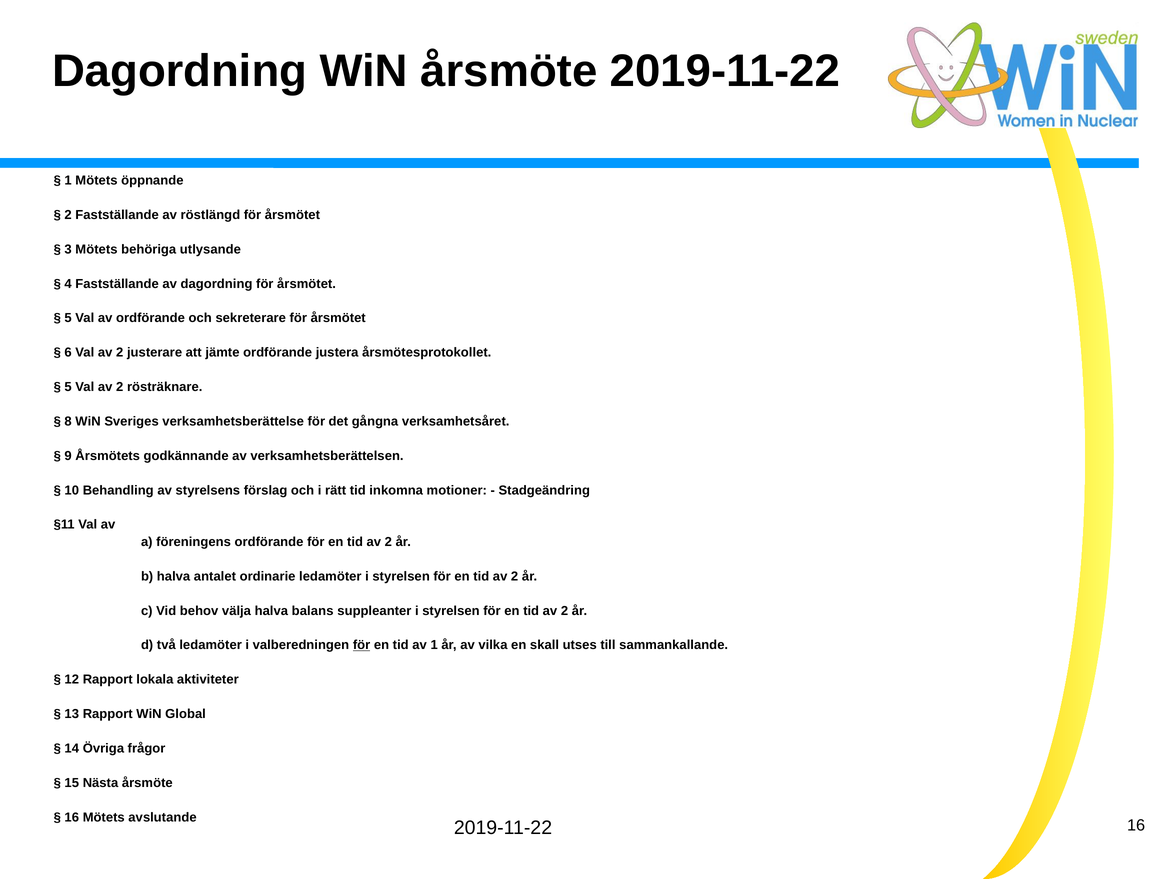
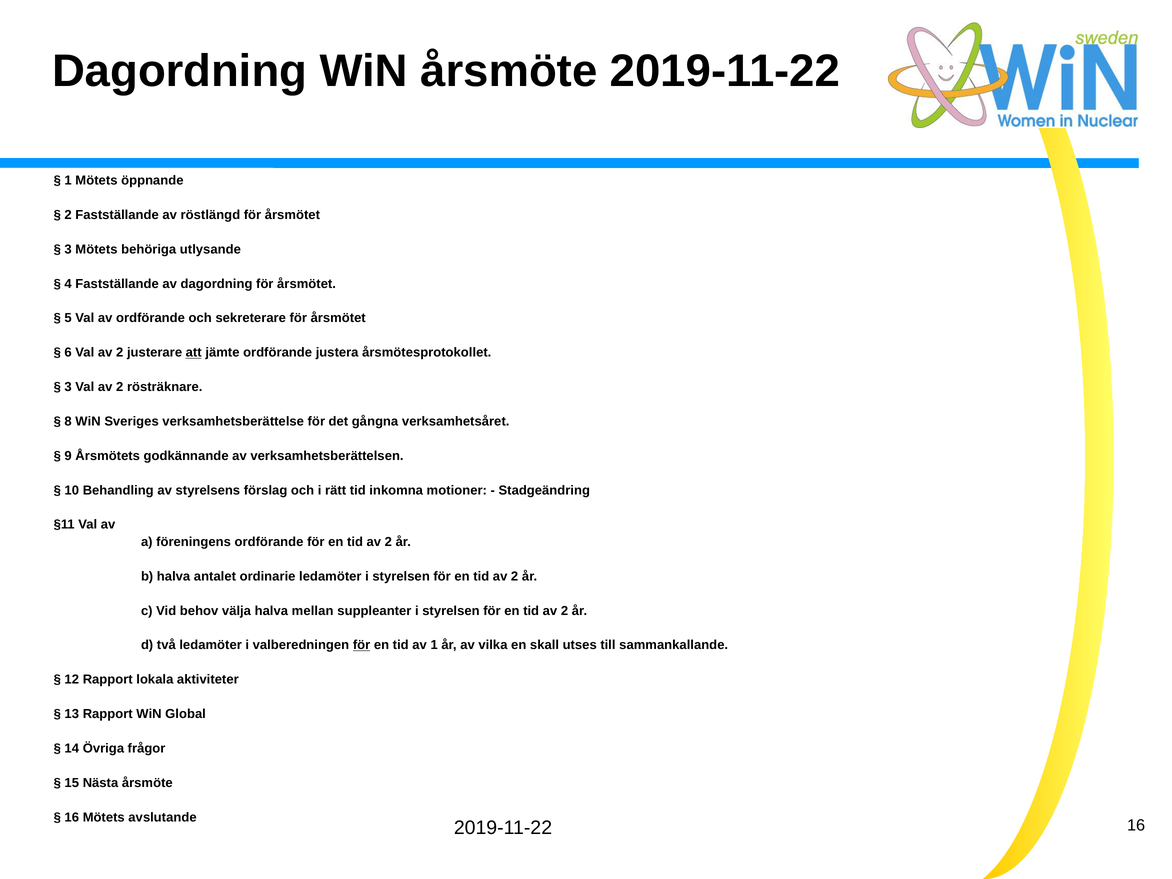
att underline: none -> present (194, 353)
5: 5 -> 3 (68, 387)
balans: balans -> mellan (313, 611)
